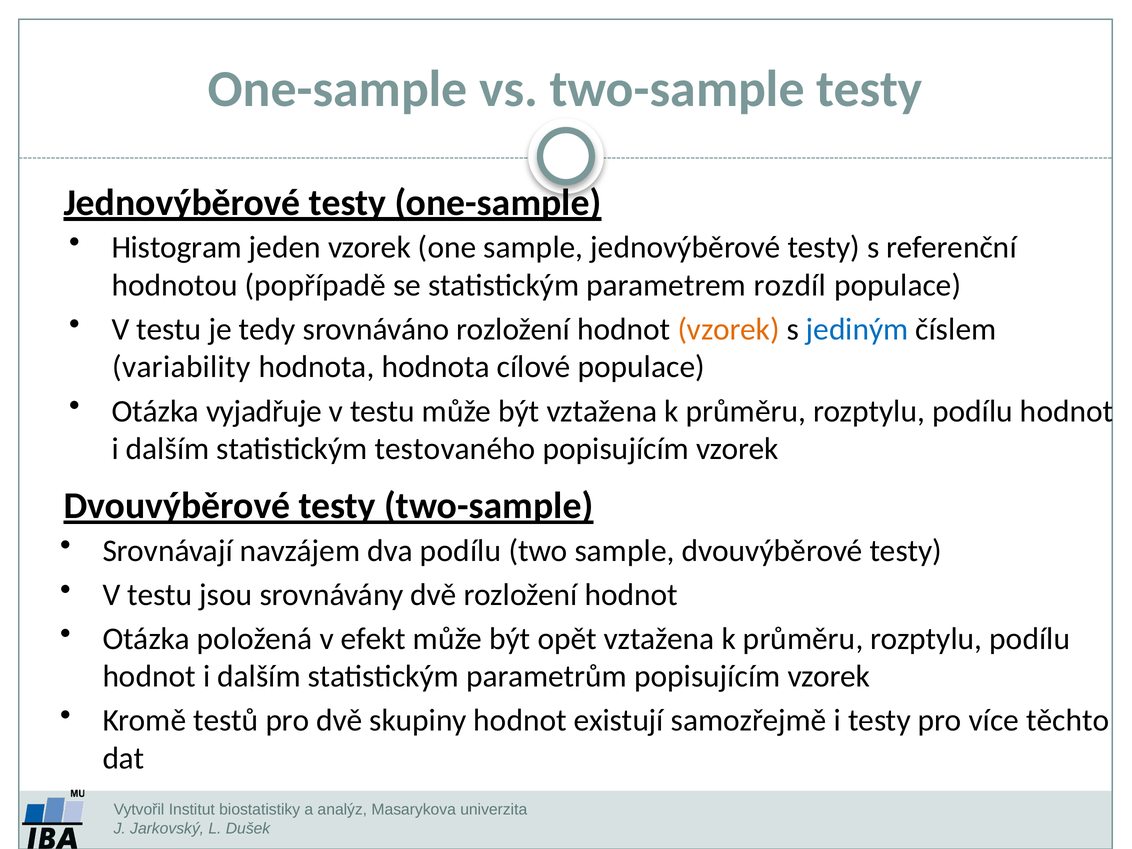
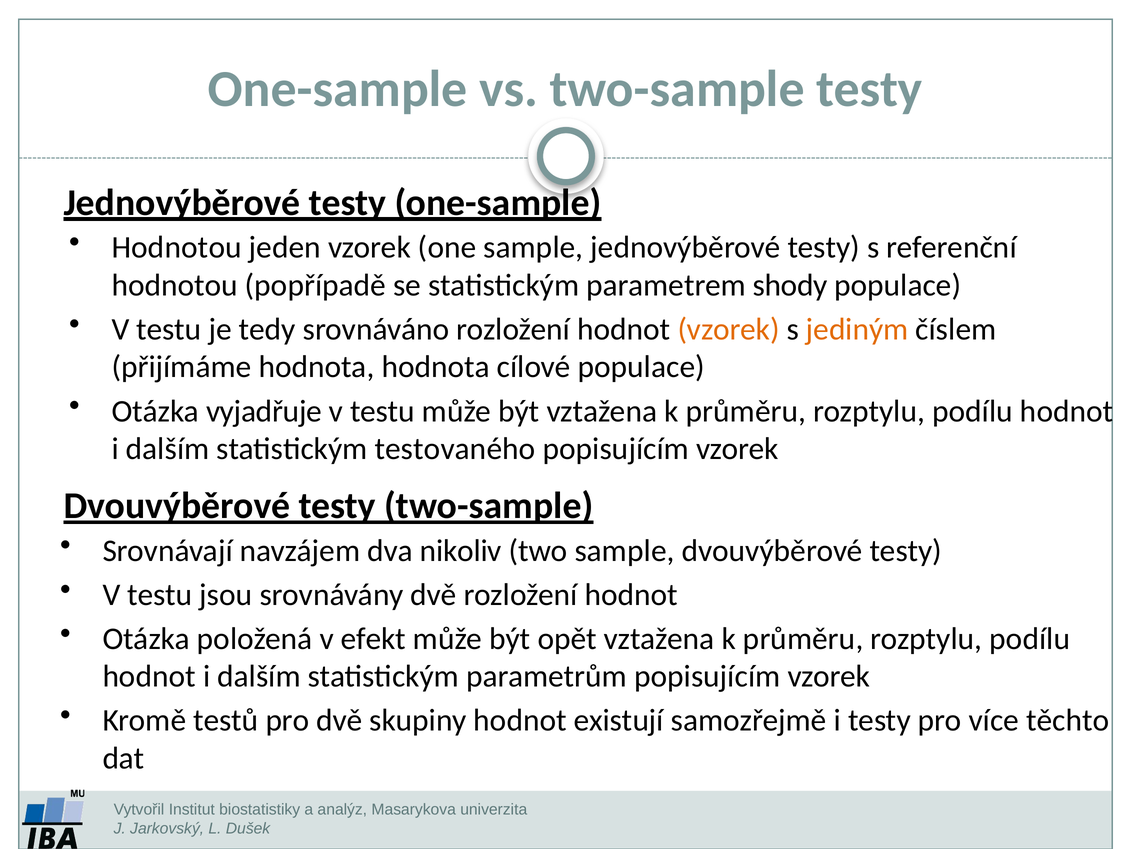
Histogram: Histogram -> Hodnotou (177, 248)
rozdíl: rozdíl -> shody (790, 285)
jediným colour: blue -> orange (857, 329)
variability: variability -> přijímáme (181, 367)
dva podílu: podílu -> nikoliv (461, 551)
